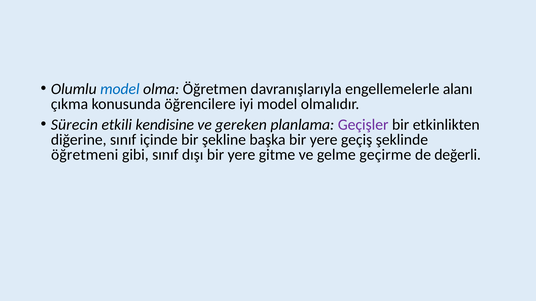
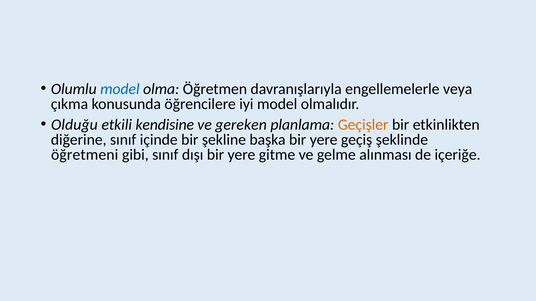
alanı: alanı -> veya (458, 89)
Sürecin: Sürecin -> Olduğu (74, 125)
Geçişler colour: purple -> orange (363, 125)
geçirme: geçirme -> alınması (385, 155)
değerli: değerli -> içeriğe (458, 155)
